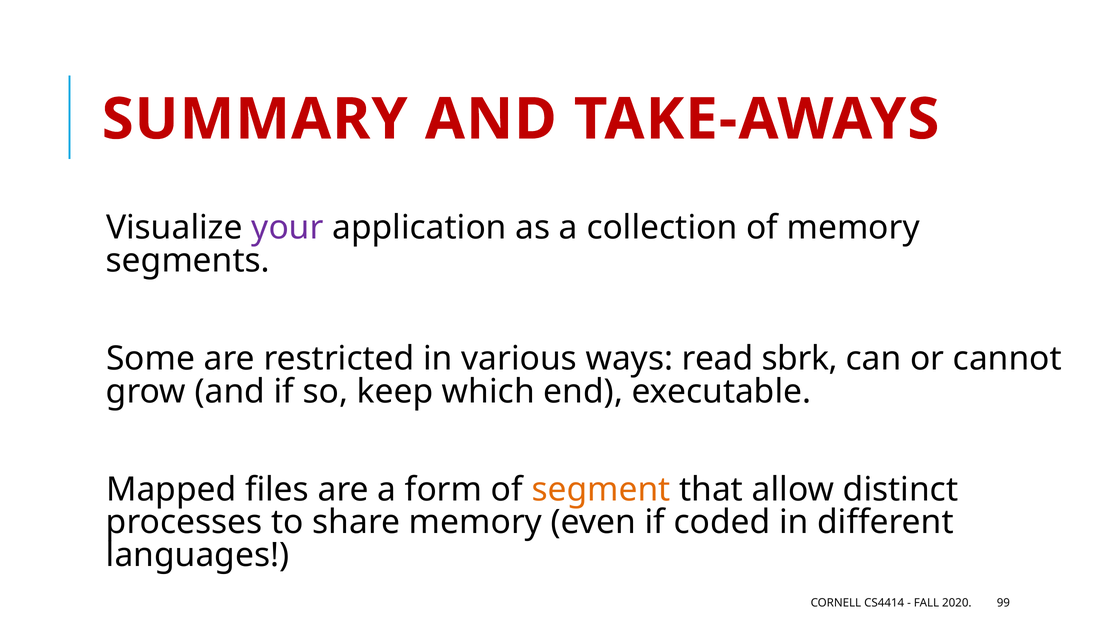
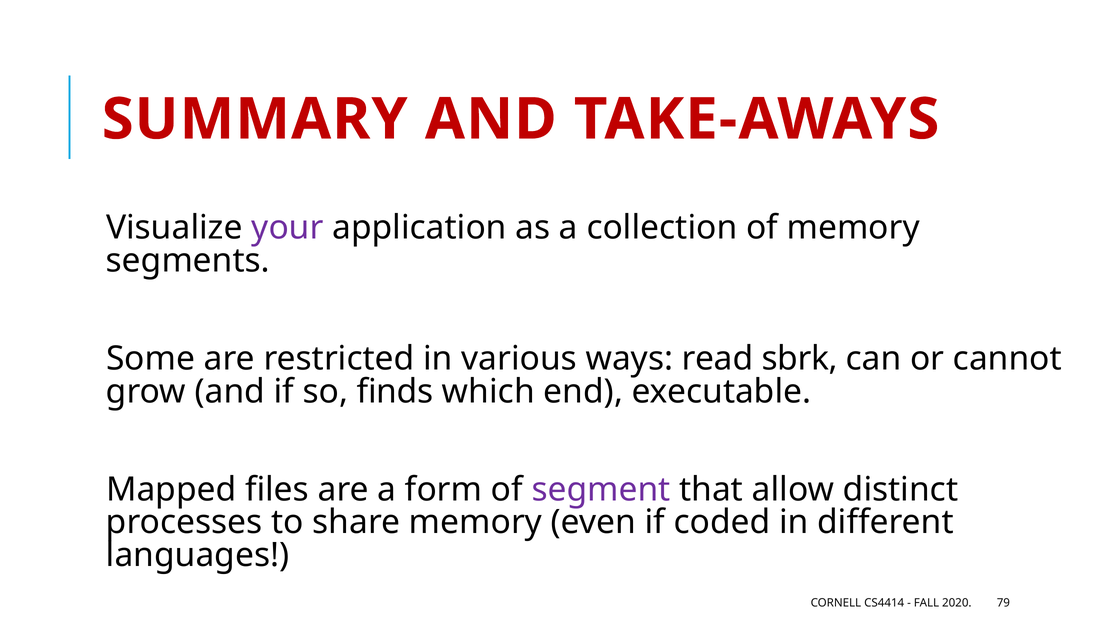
keep: keep -> finds (395, 391)
segment colour: orange -> purple (601, 489)
99: 99 -> 79 (1003, 603)
